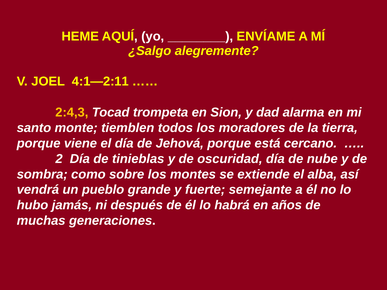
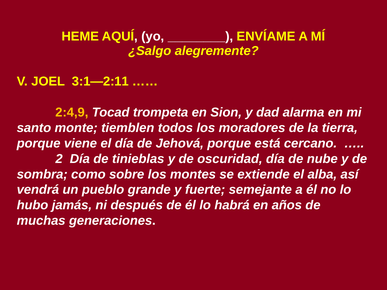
4:1—2:11: 4:1—2:11 -> 3:1—2:11 (100, 82)
2:4,3: 2:4,3 -> 2:4,9 (72, 112)
